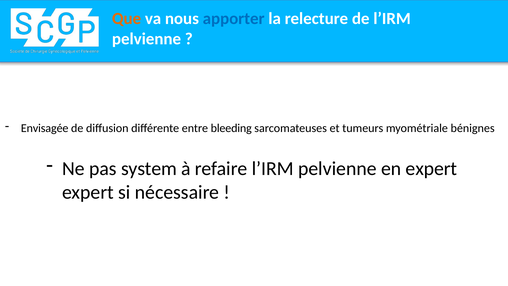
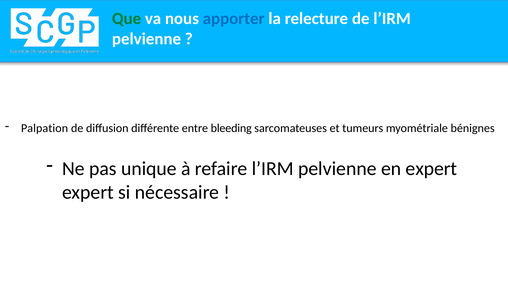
Que colour: orange -> green (127, 19)
Envisagée: Envisagée -> Palpation (45, 128)
system: system -> unique (149, 168)
